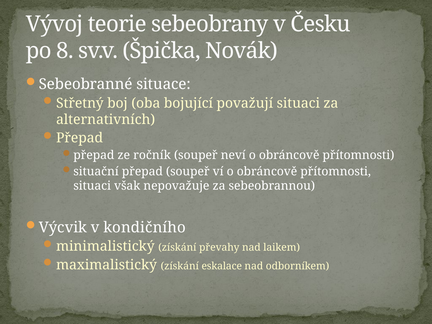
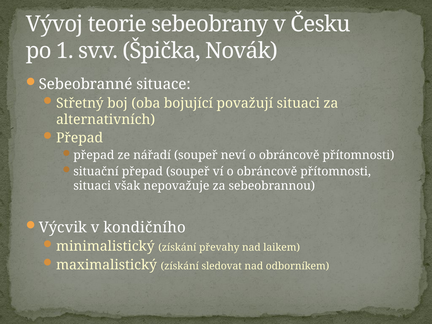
8: 8 -> 1 (65, 51)
ročník: ročník -> nářadí (152, 155)
eskalace: eskalace -> sledovat (222, 266)
